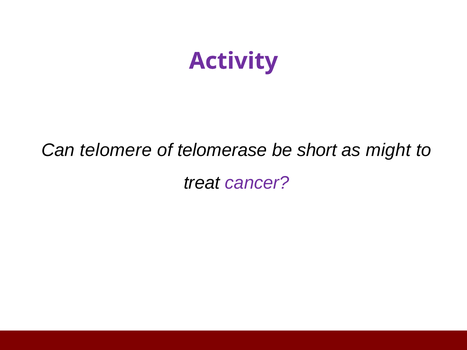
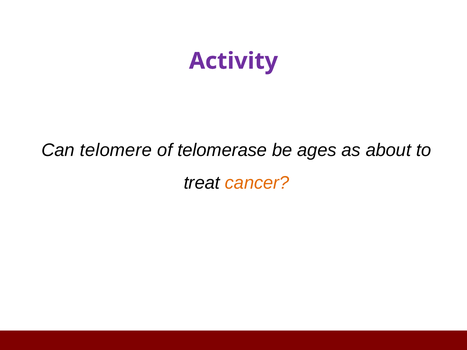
short: short -> ages (317, 150)
might: might -> about (388, 150)
cancer colour: purple -> orange (257, 183)
